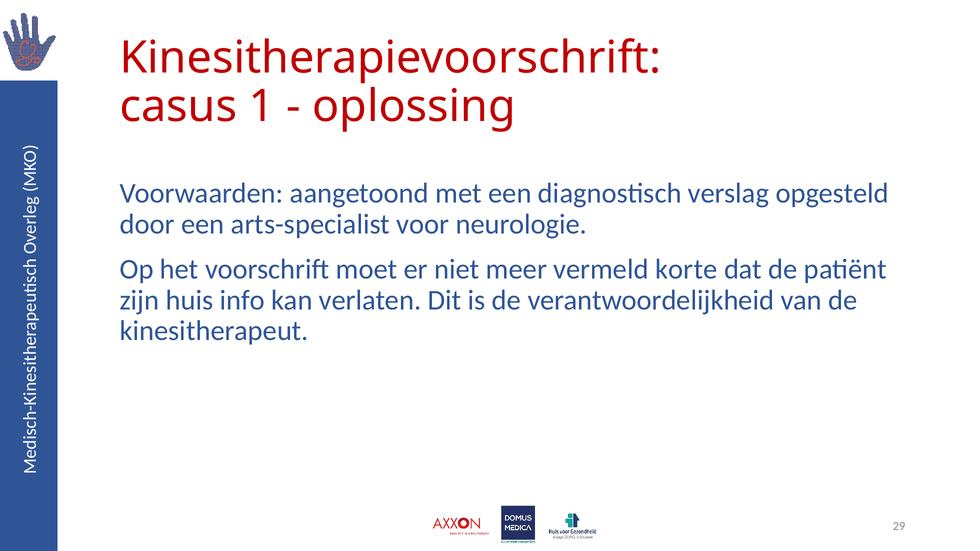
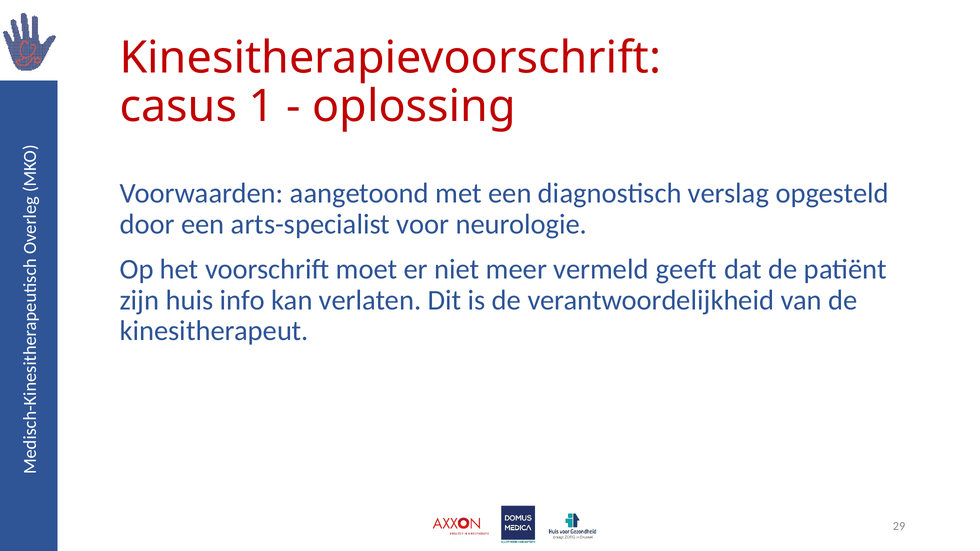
korte: korte -> geeft (686, 270)
